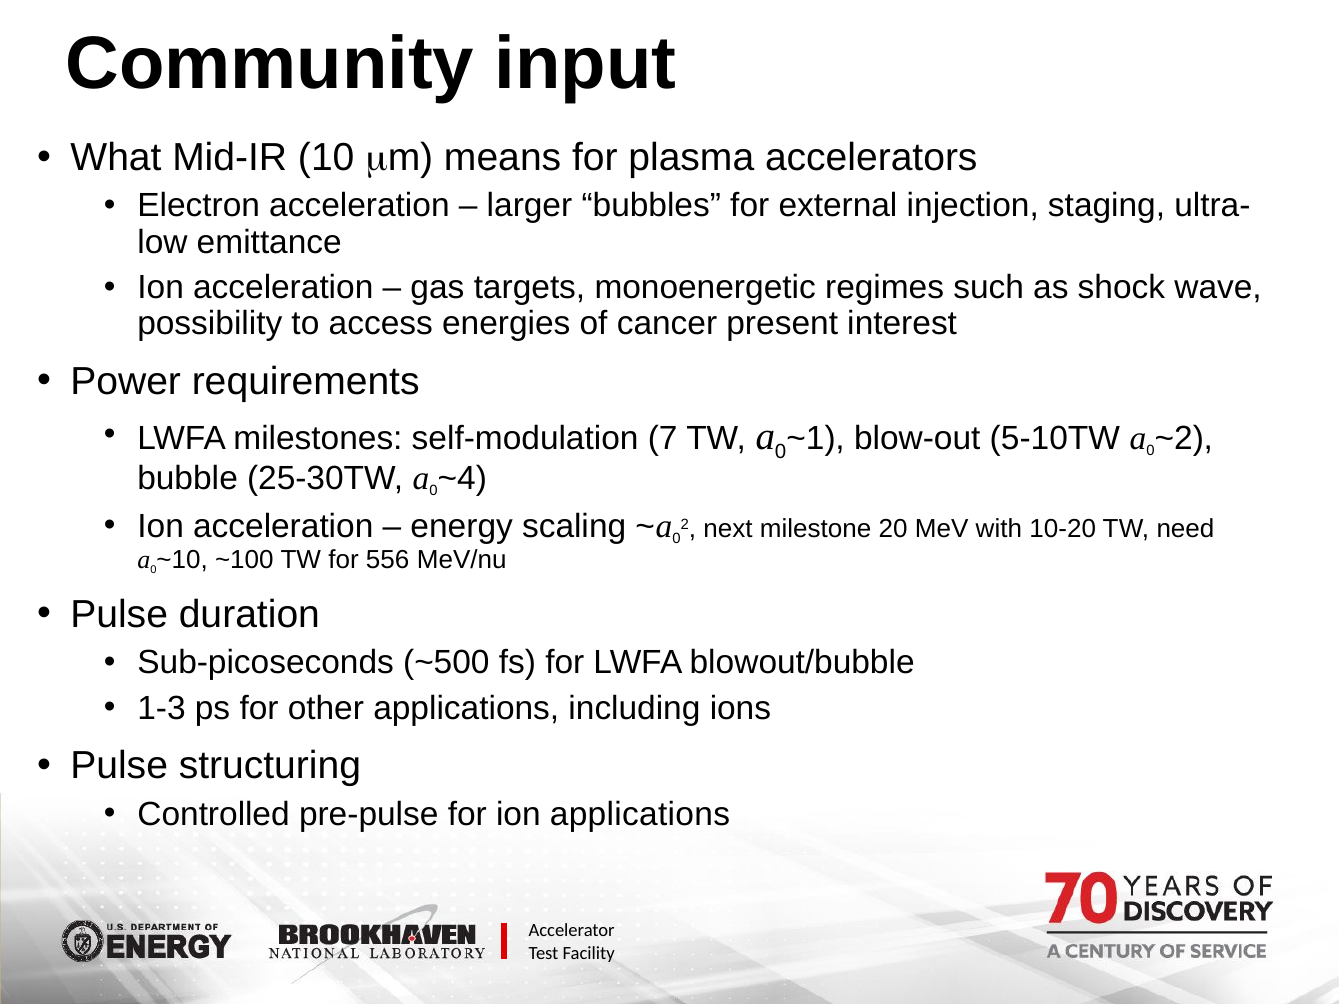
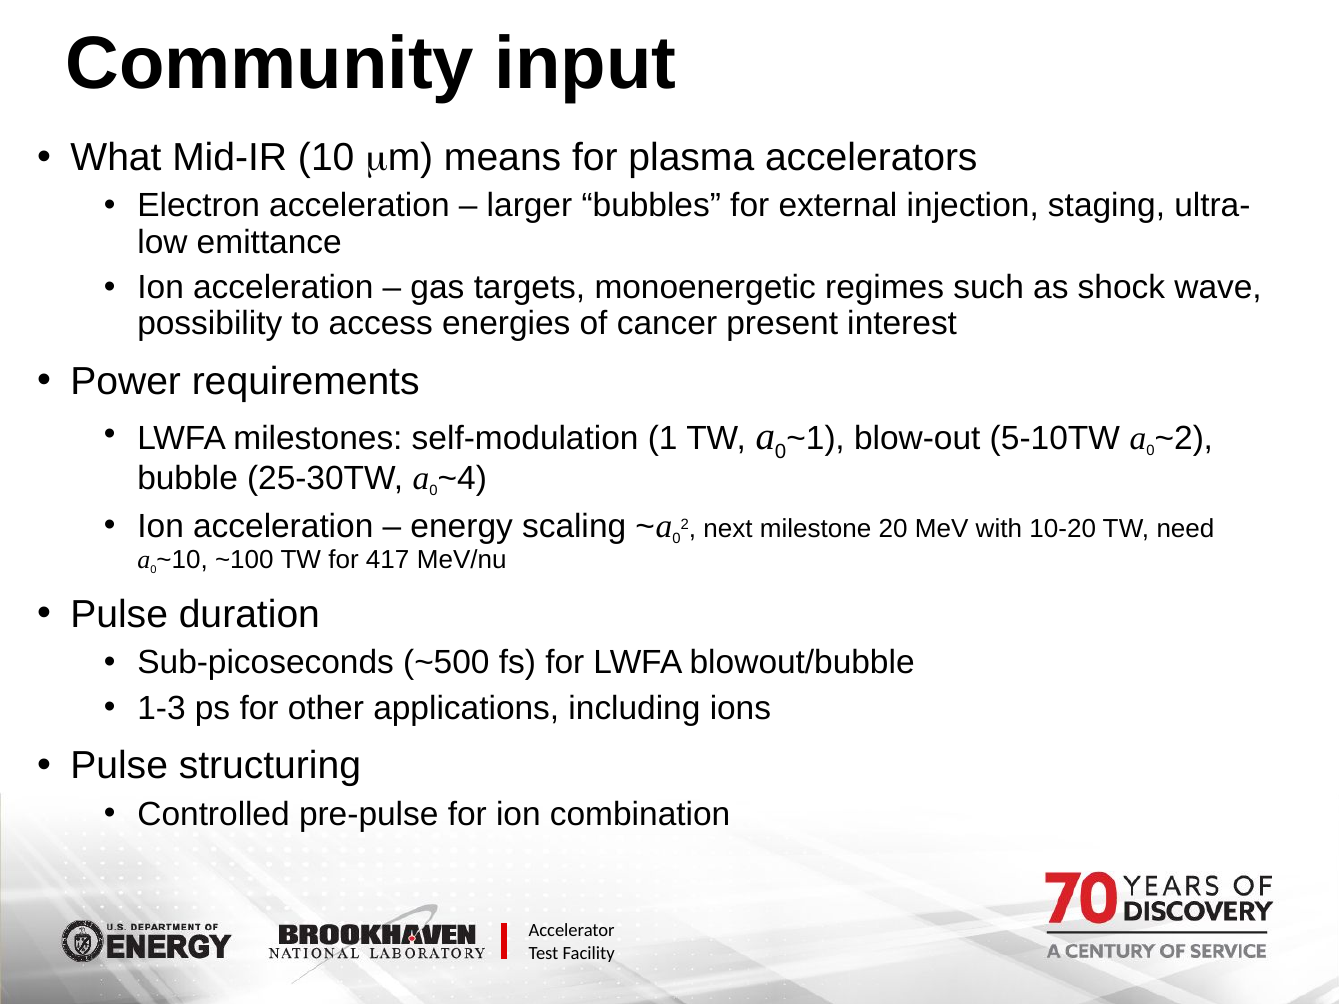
7: 7 -> 1 (663, 438)
556: 556 -> 417 (388, 560)
ion applications: applications -> combination (640, 815)
